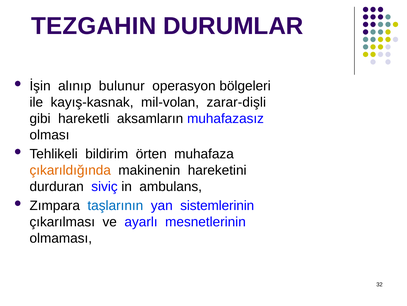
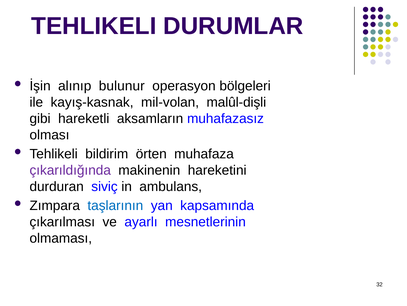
TEZGAHIN: TEZGAHIN -> TEHLIKELI (94, 26)
zarar-dişli: zarar-dişli -> malûl-dişli (236, 102)
çıkarıldığında colour: orange -> purple (70, 170)
sistemlerinin: sistemlerinin -> kapsamında (217, 205)
